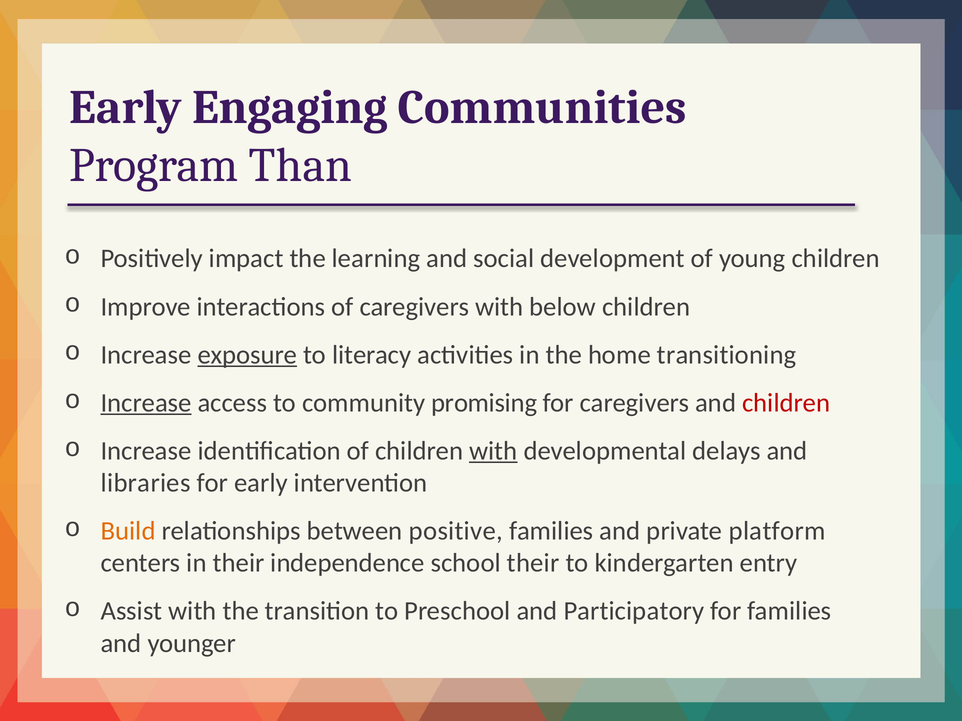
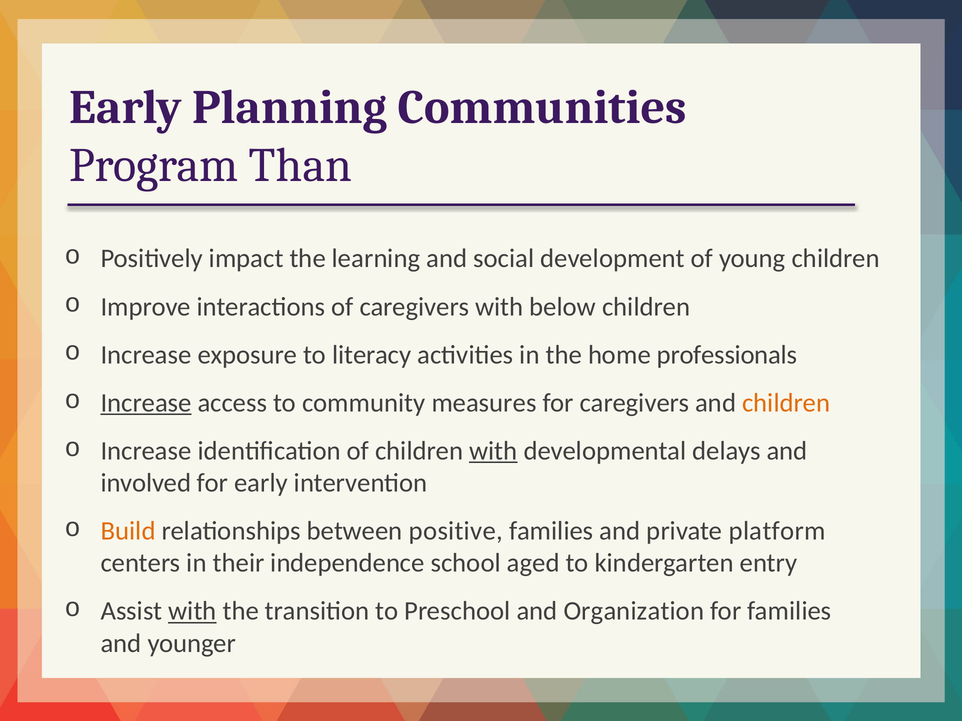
Engaging: Engaging -> Planning (290, 108)
exposure underline: present -> none (247, 355)
transitioning: transitioning -> professionals (727, 355)
promising: promising -> measures (484, 403)
children colour: red -> orange (786, 403)
libraries: libraries -> involved (146, 483)
school their: their -> aged (533, 563)
with underline: none -> present (192, 612)
Participatory: Participatory -> Organization (634, 612)
